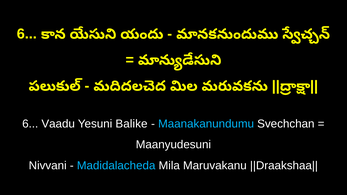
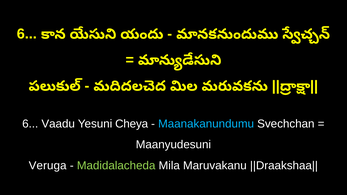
Balike: Balike -> Cheya (132, 124)
Nivvani: Nivvani -> Veruga (48, 166)
Madidalacheda colour: light blue -> light green (116, 166)
